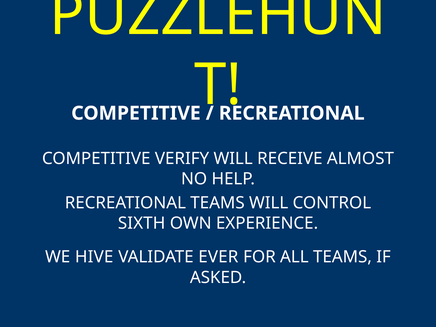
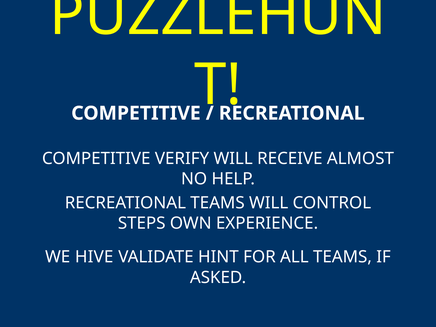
SIXTH: SIXTH -> STEPS (142, 223)
EVER: EVER -> HINT (218, 257)
